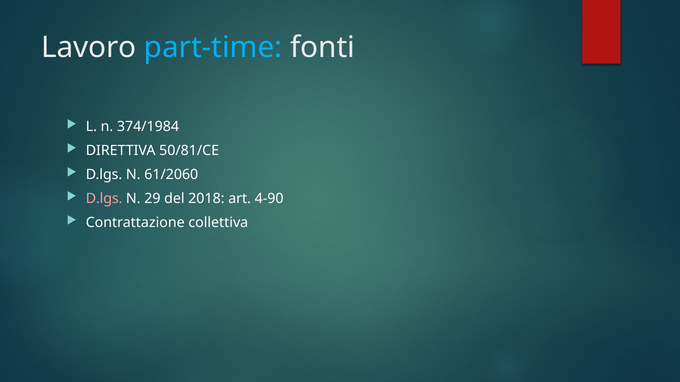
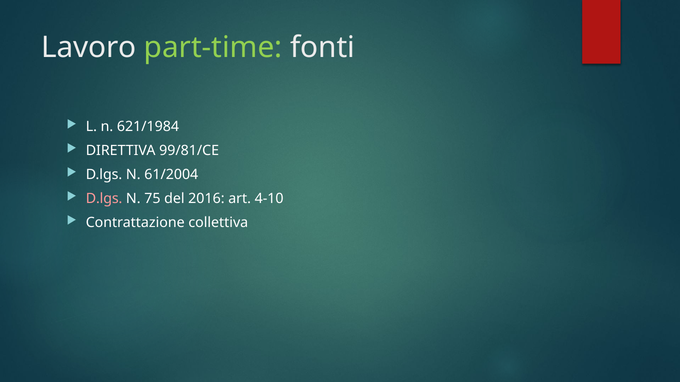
part-time colour: light blue -> light green (213, 48)
374/1984: 374/1984 -> 621/1984 (148, 127)
50/81/CE: 50/81/CE -> 99/81/CE (189, 151)
61/2060: 61/2060 -> 61/2004 (171, 175)
29: 29 -> 75 (152, 199)
2018: 2018 -> 2016 (206, 199)
4-90: 4-90 -> 4-10 (269, 199)
